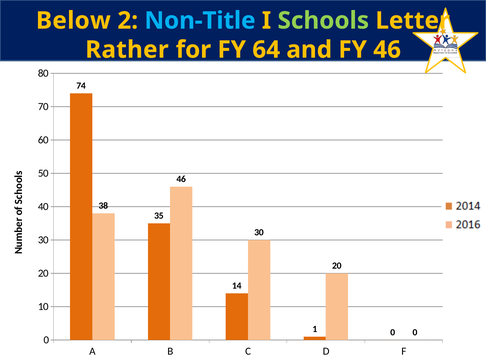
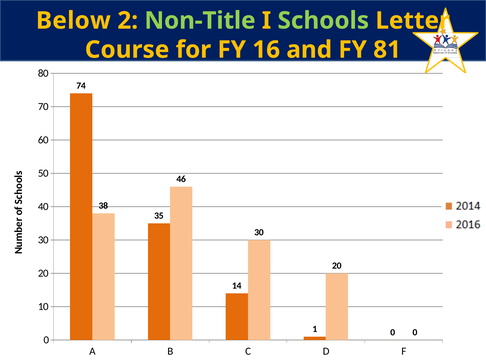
Non-Title colour: light blue -> light green (200, 21)
Rather: Rather -> Course (127, 50)
64: 64 -> 16 (266, 50)
FY 46: 46 -> 81 (387, 50)
